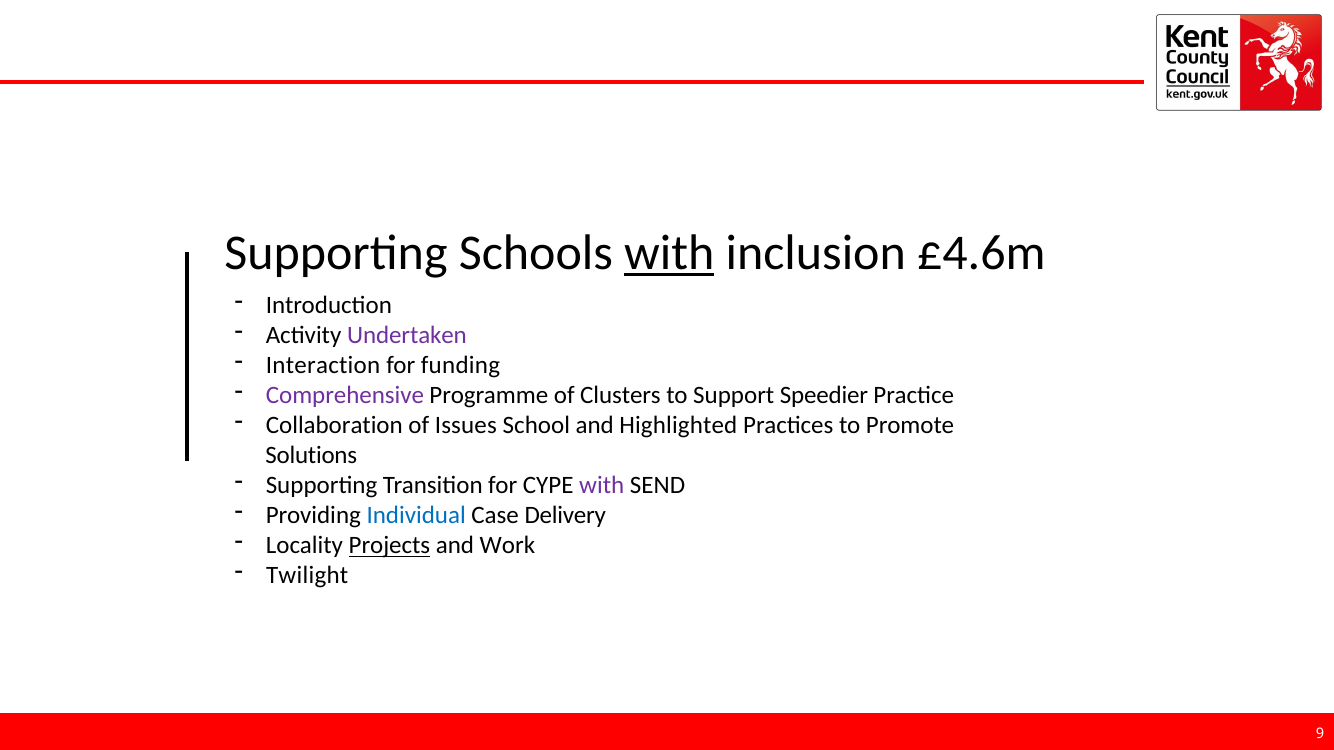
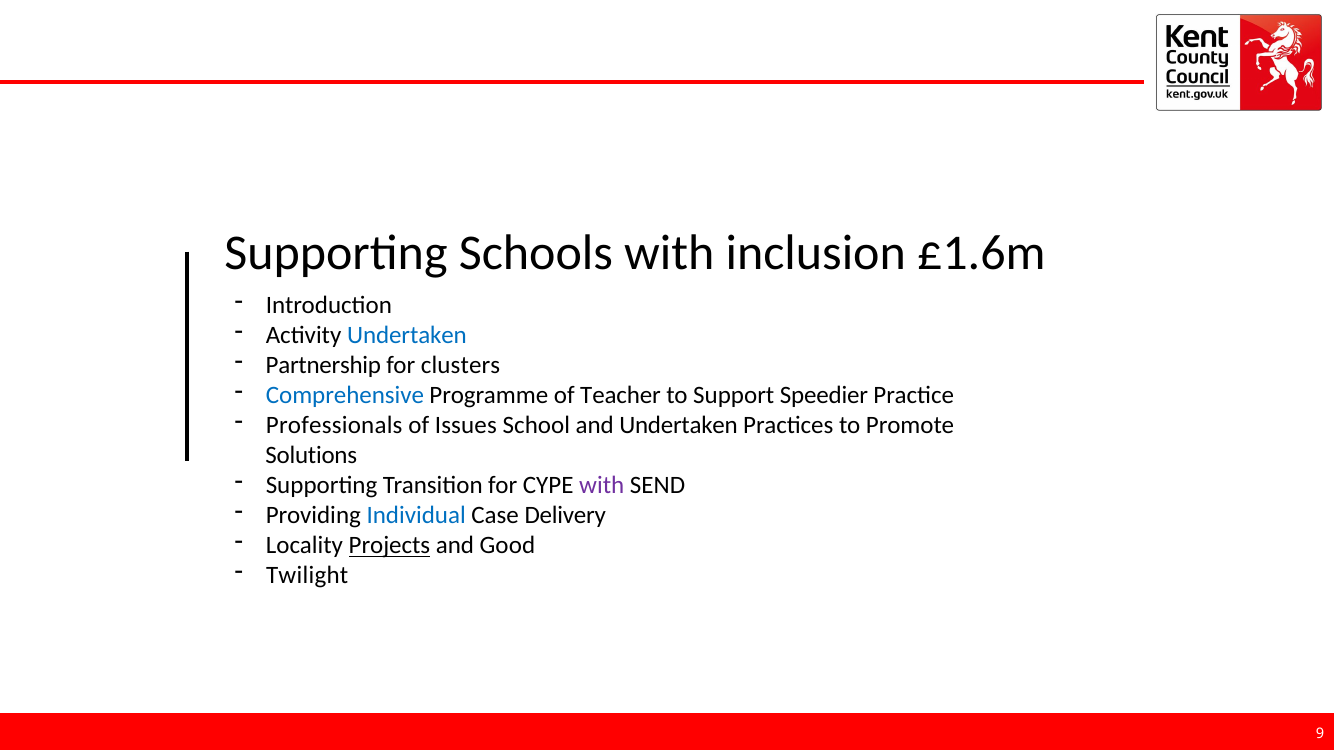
with underline: present -> none (669, 253)
£4.6m: £4.6m -> £1.6m (981, 253)
Undertaken colour: purple -> blue (407, 336)
Interaction: Interaction -> Partnership (323, 366)
funding: funding -> clusters (460, 366)
Comprehensive colour: purple -> blue (345, 396)
Clusters: Clusters -> Teacher (621, 396)
Collaboration: Collaboration -> Professionals (334, 426)
and Highlighted: Highlighted -> Undertaken (679, 426)
Work: Work -> Good (507, 546)
